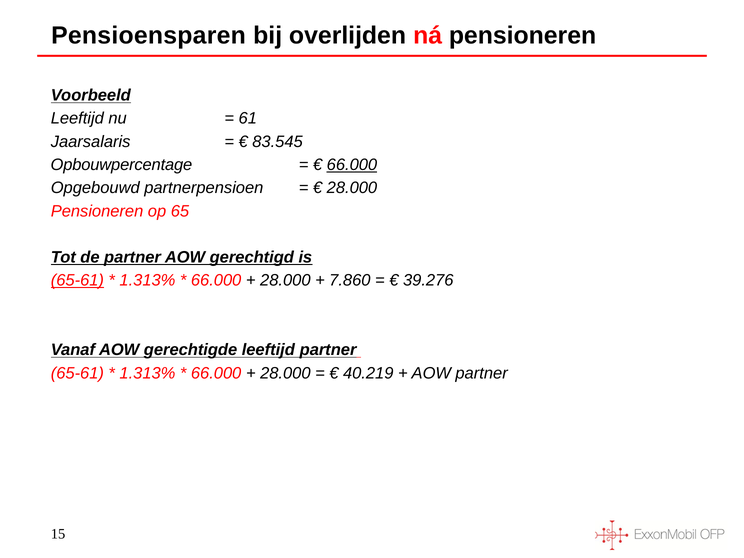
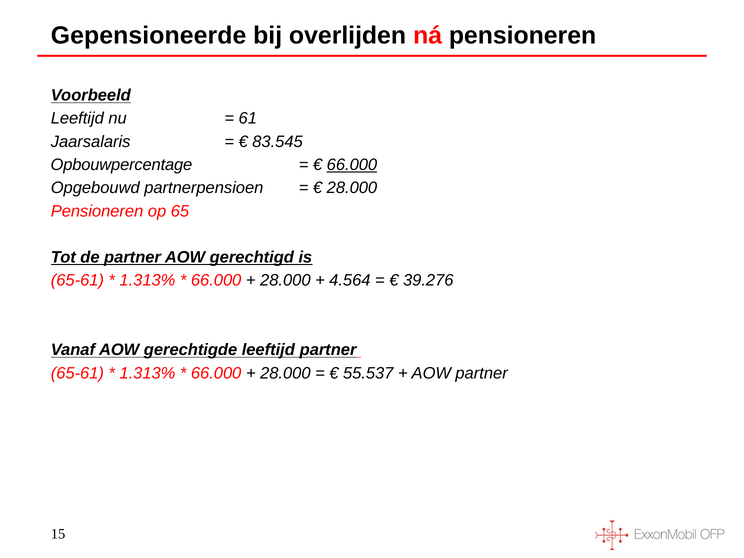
Pensioensparen: Pensioensparen -> Gepensioneerde (149, 36)
65-61 underline: present -> none (77, 281)
7.860: 7.860 -> 4.564 (350, 281)
40.219: 40.219 -> 55.537 (368, 373)
